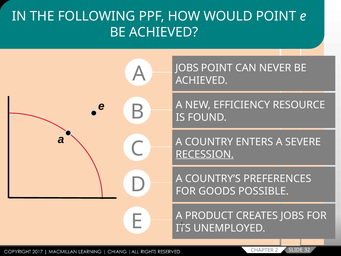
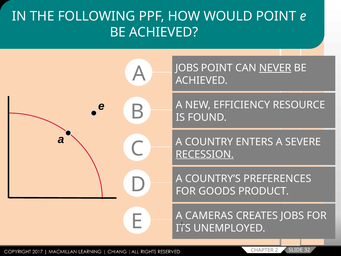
NEVER underline: none -> present (275, 68)
POSSIBLE: POSSIBLE -> PRODUCT (264, 191)
PRODUCT: PRODUCT -> CAMERAS (209, 216)
